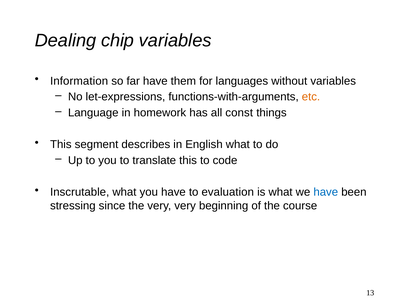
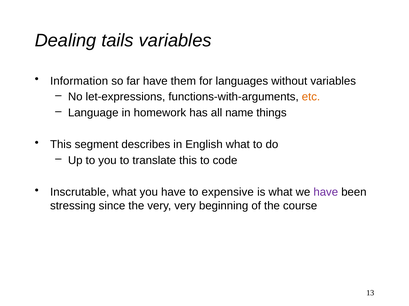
chip: chip -> tails (118, 40)
const: const -> name (239, 113)
evaluation: evaluation -> expensive (228, 193)
have colour: blue -> purple (326, 193)
